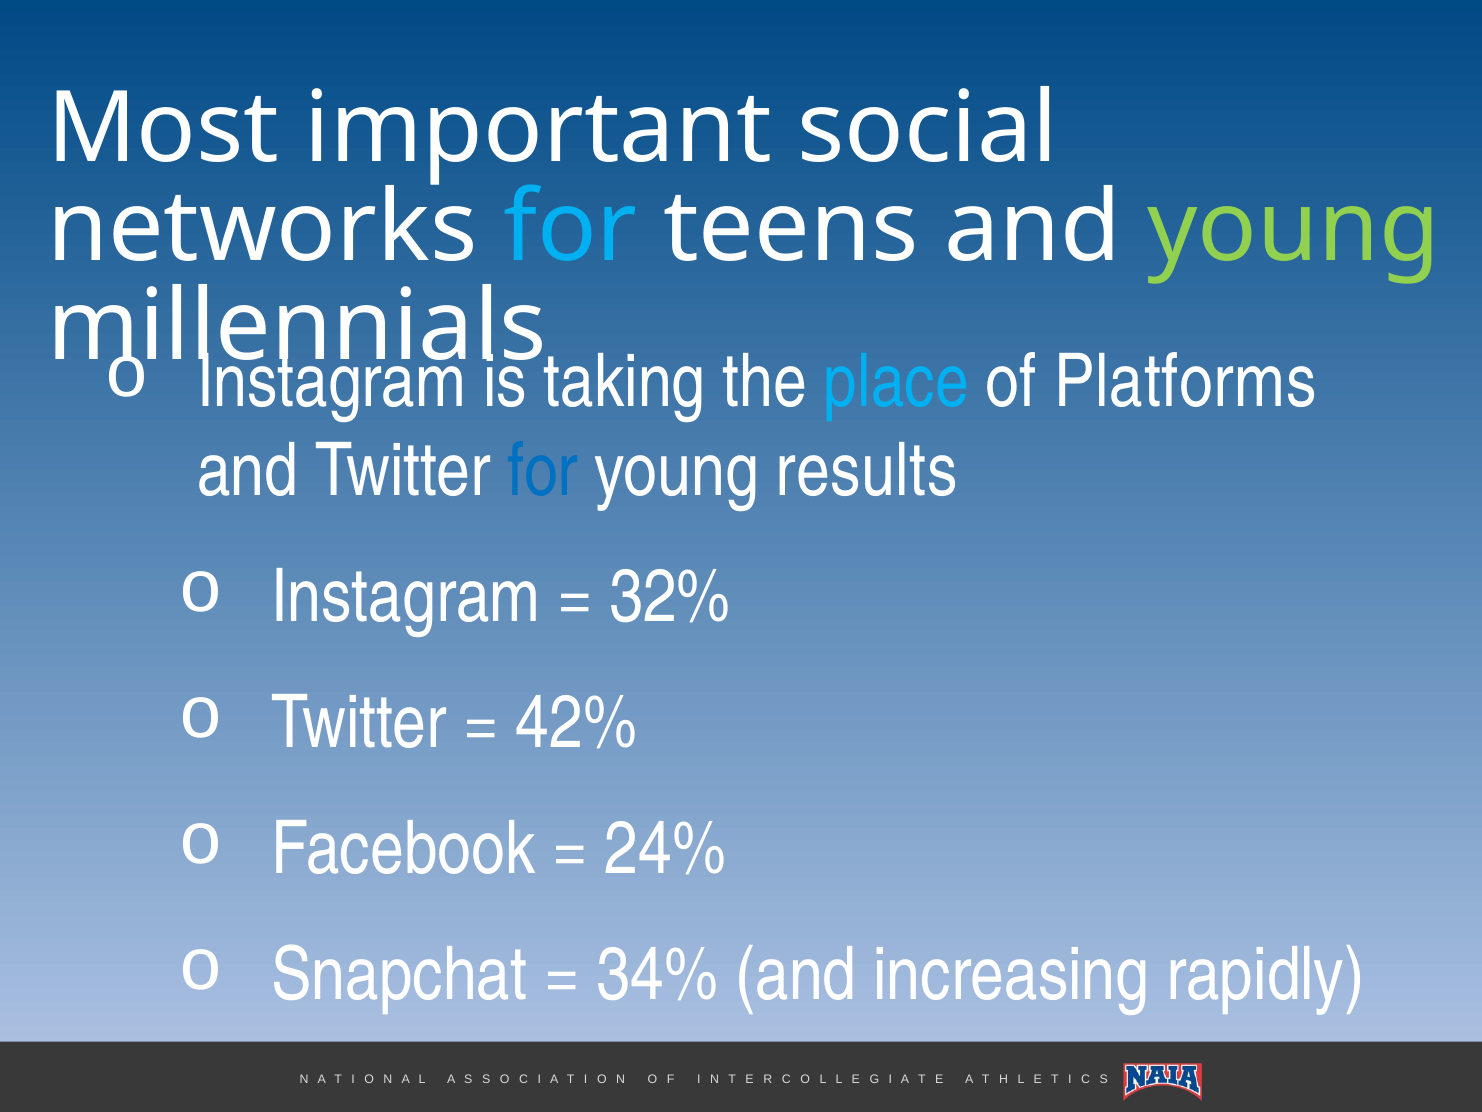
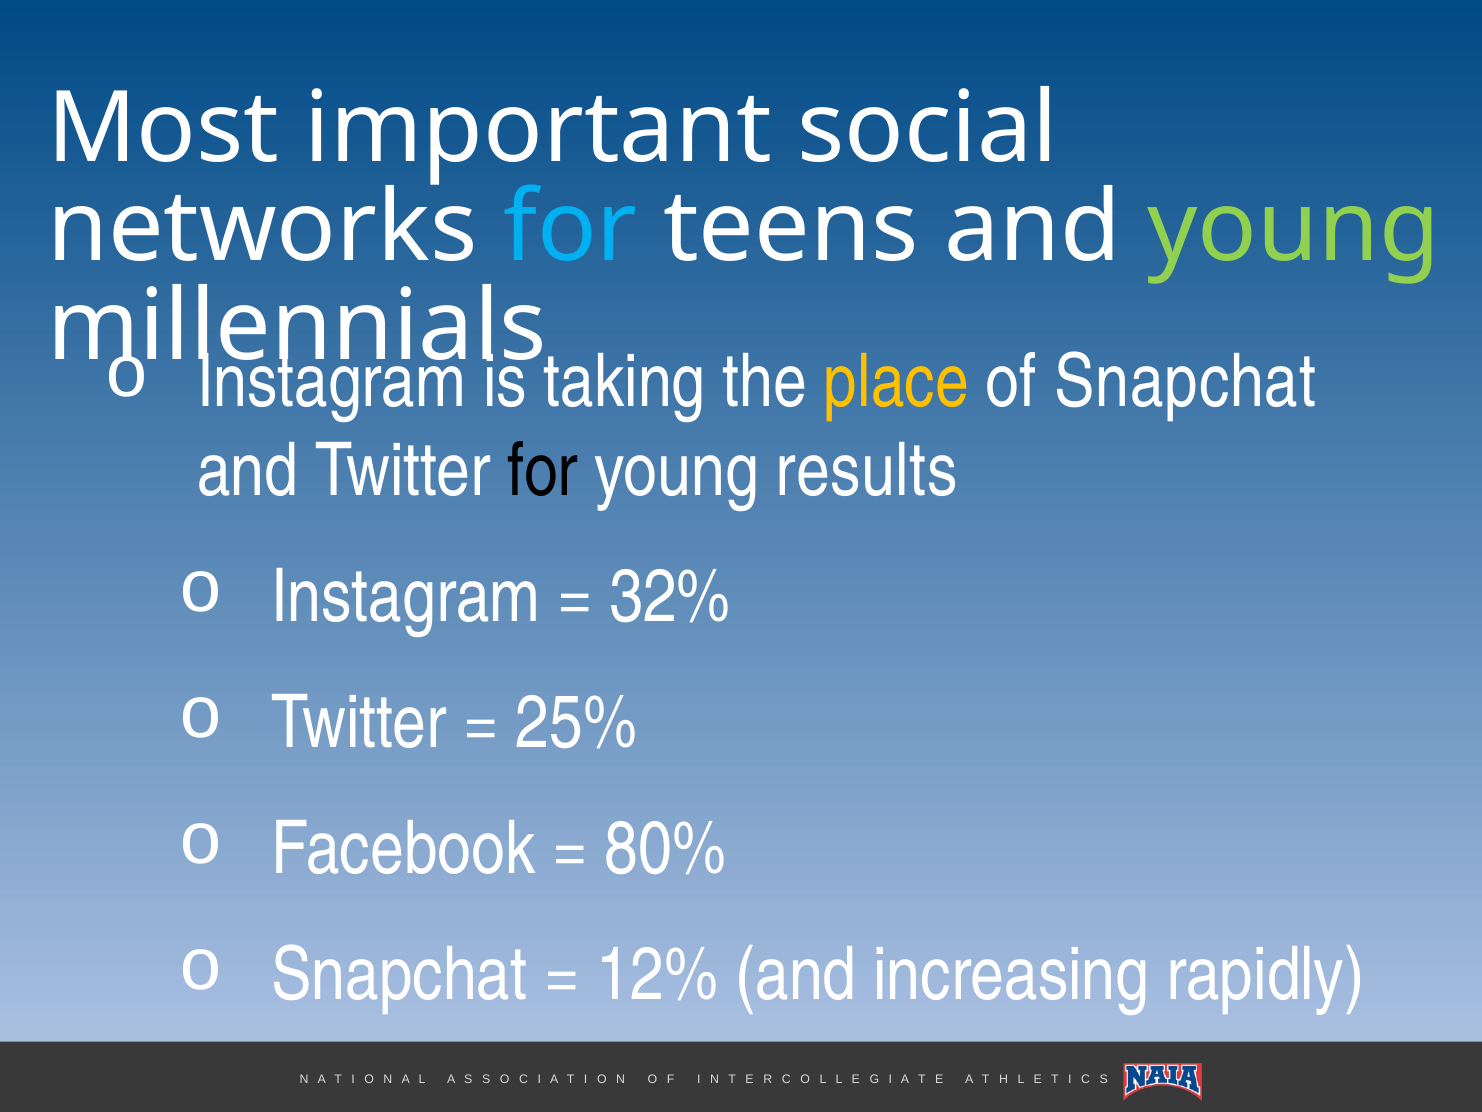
place colour: light blue -> yellow (896, 382)
of Platforms: Platforms -> Snapchat (1185, 382)
for colour: blue -> black (543, 471)
42%: 42% -> 25% (576, 723)
24%: 24% -> 80% (666, 849)
34%: 34% -> 12% (658, 975)
